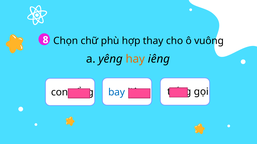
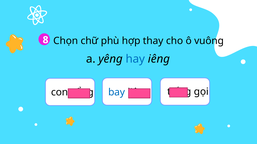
hay colour: orange -> blue (135, 59)
